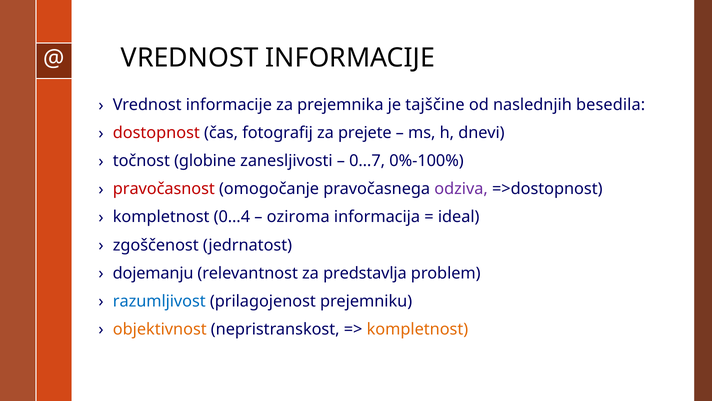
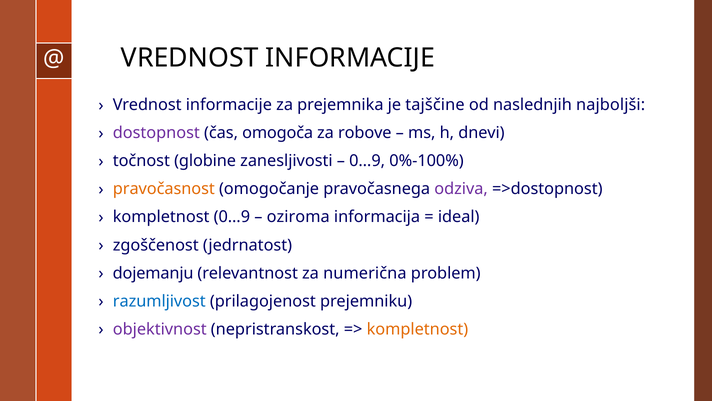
besedila: besedila -> najboljši (611, 105)
dostopnost colour: red -> purple (156, 133)
fotografij: fotografij -> omogoča (278, 133)
prejete: prejete -> robove (365, 133)
0…7: 0…7 -> 0…9 (367, 161)
pravočasnost colour: red -> orange (164, 189)
kompletnost 0…4: 0…4 -> 0…9 (232, 217)
predstavlja: predstavlja -> numerična (365, 273)
objektivnost colour: orange -> purple (160, 329)
